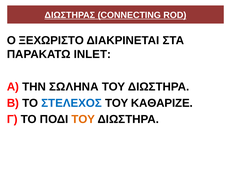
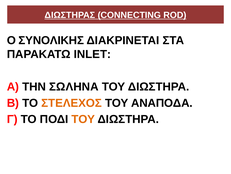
ΞΕΧΩΡΙΣΤΟ: ΞΕΧΩΡΙΣΤΟ -> ΣΥΝΟΛΙΚΗΣ (51, 40)
ΣΤΕΛΕΧΟΣ colour: blue -> orange (72, 103)
ΚΑΘΑΡΙΖΕ: ΚΑΘΑΡΙΖΕ -> ΑΝΑΠΟΔΑ (162, 103)
